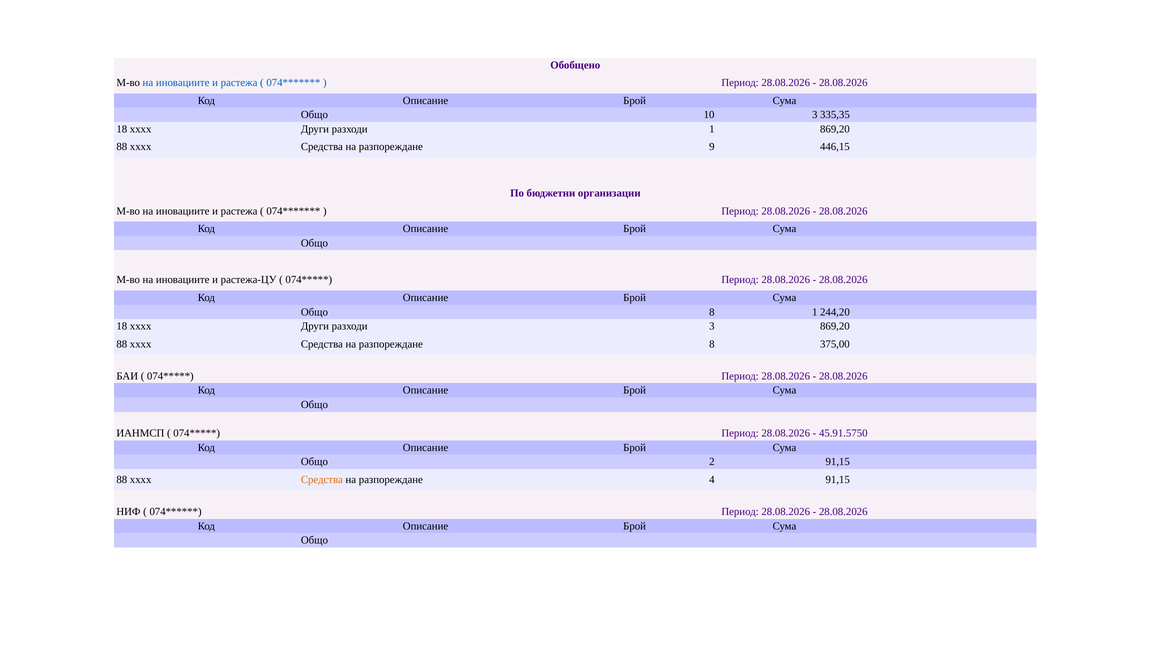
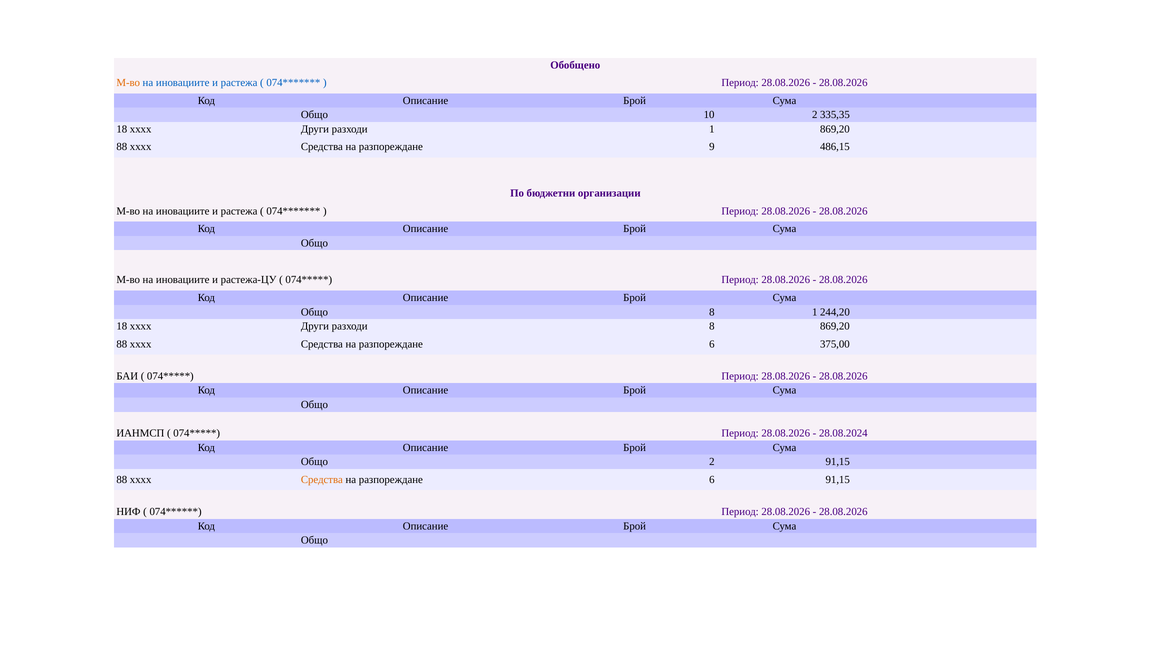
М-во colour: black -> orange (128, 83)
10 3: 3 -> 2 (815, 115)
446,15: 446,15 -> 486,15 (835, 147)
разходи 3: 3 -> 8 (712, 327)
8: 8 -> 6 (712, 344)
45.91.5750: 45.91.5750 -> 28.08.2024 (843, 434)
4: 4 -> 6 (712, 480)
